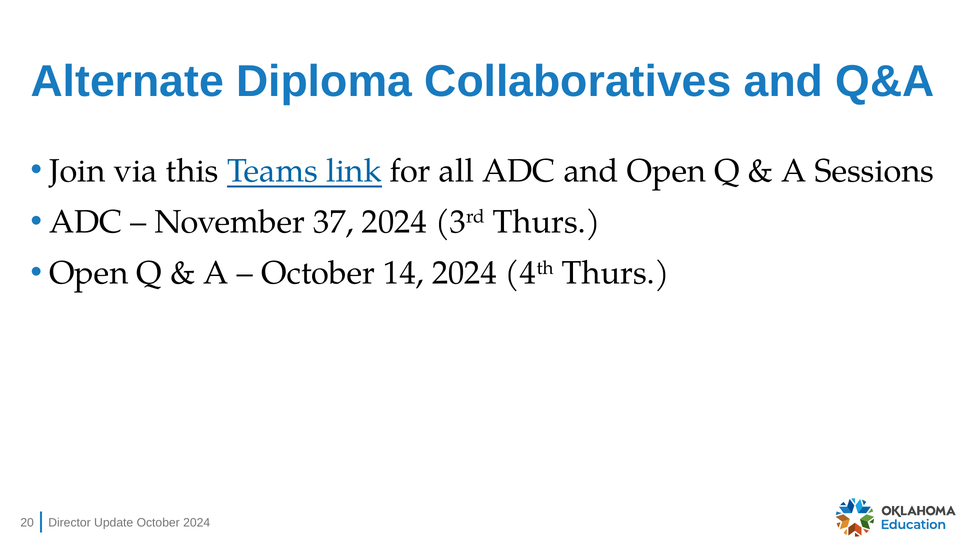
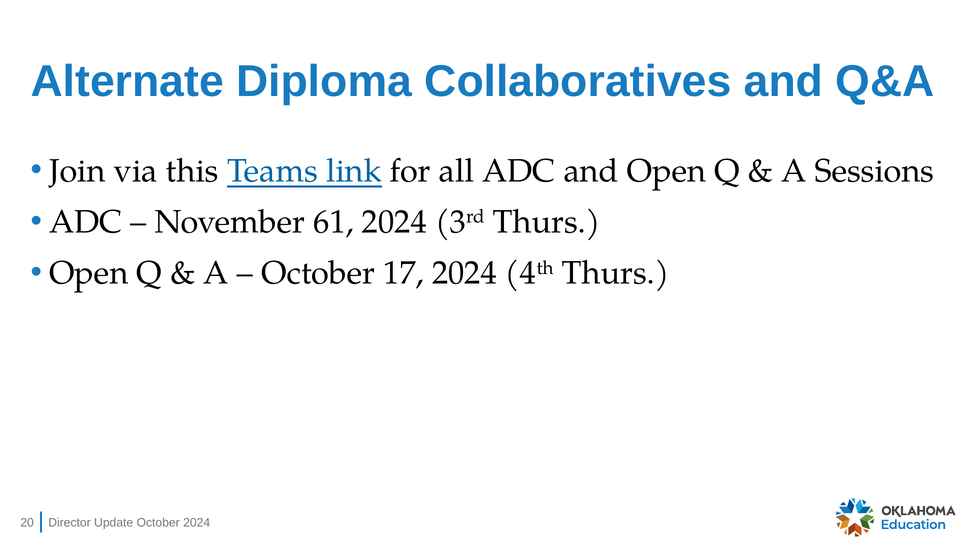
37: 37 -> 61 (334, 222)
14: 14 -> 17 (404, 273)
